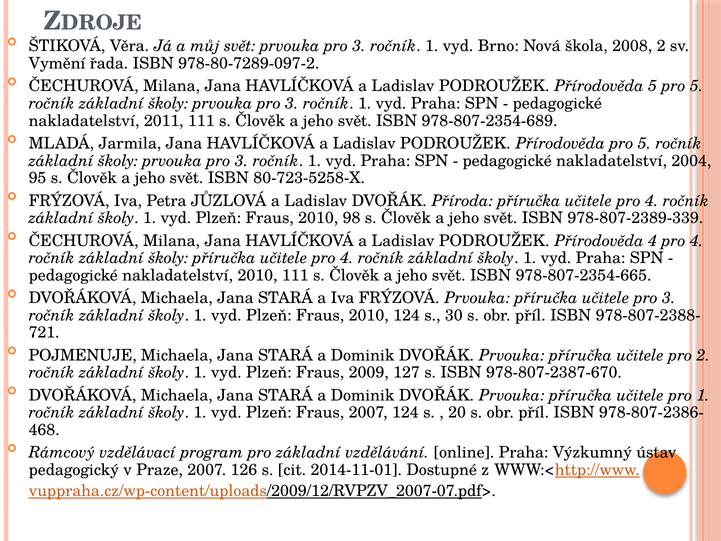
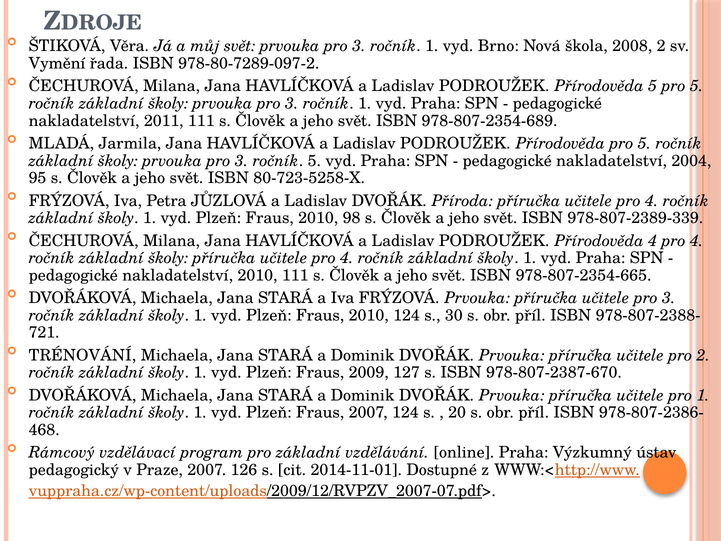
1: 1 -> 5 (314, 161)
POJMENUJE: POJMENUJE -> TRÉNOVÁNÍ (83, 355)
